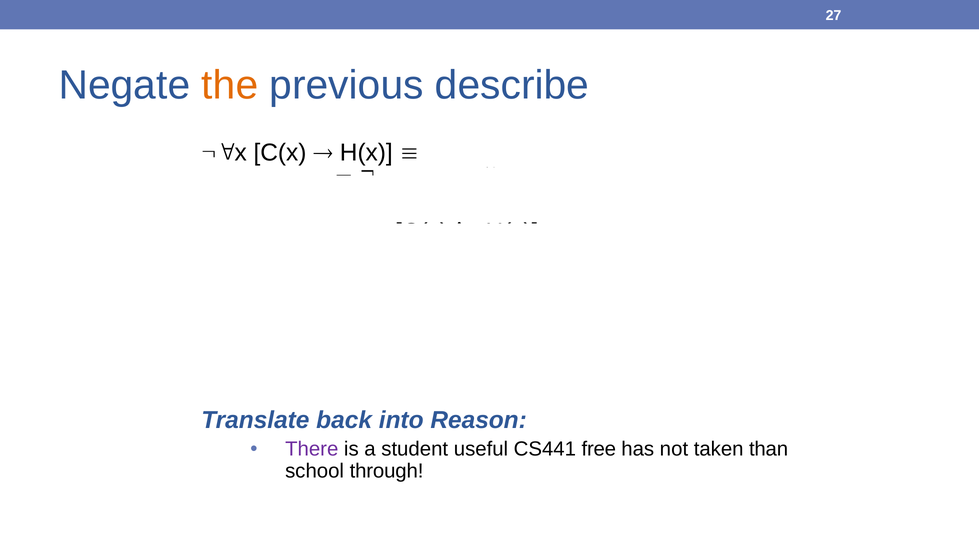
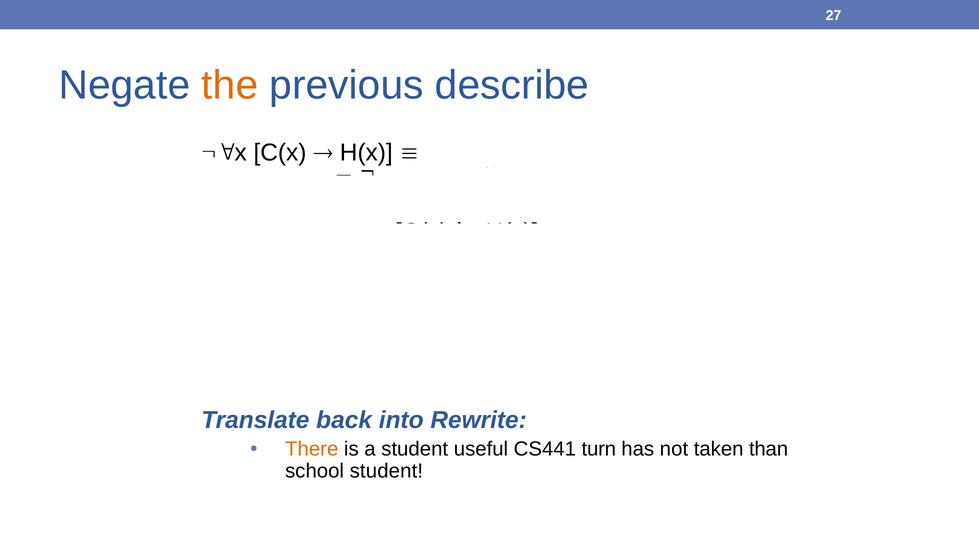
Reason: Reason -> Rewrite (479, 420)
There colour: purple -> orange (312, 449)
free: free -> turn (599, 449)
school through: through -> student (386, 471)
